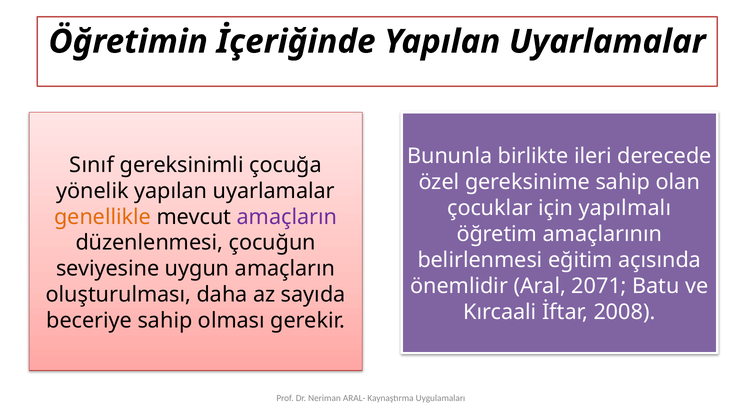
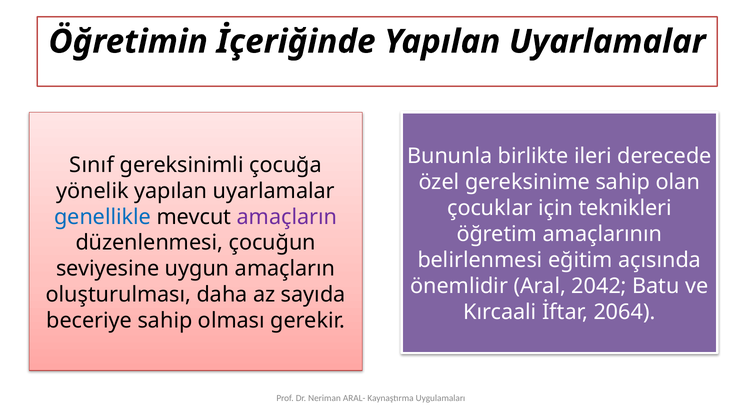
yapılmalı: yapılmalı -> teknikleri (625, 208)
genellikle colour: orange -> blue (103, 217)
2071: 2071 -> 2042 (599, 286)
2008: 2008 -> 2064 (624, 312)
